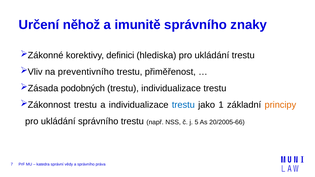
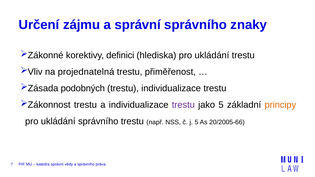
něhož: něhož -> zájmu (82, 25)
a imunitě: imunitě -> správní (138, 25)
preventivního: preventivního -> projednatelná (86, 72)
trestu colour: blue -> purple (183, 105)
jako 1: 1 -> 5 (221, 105)
